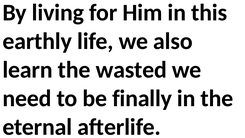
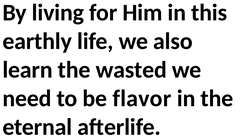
finally: finally -> flavor (142, 98)
